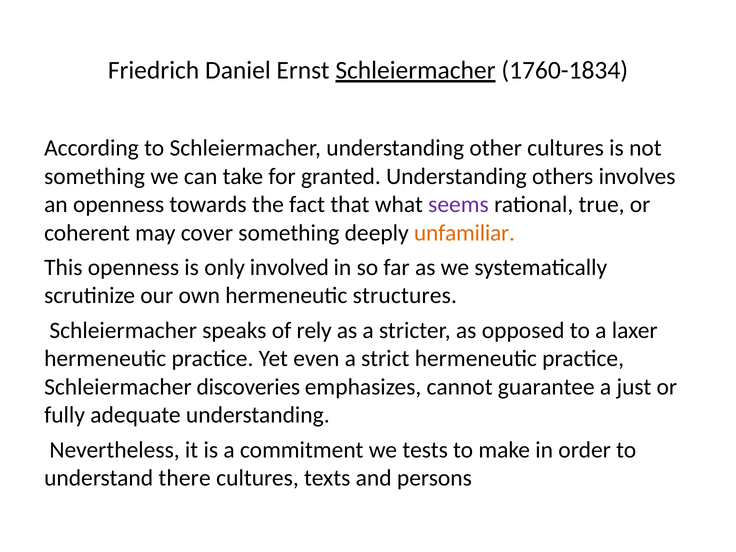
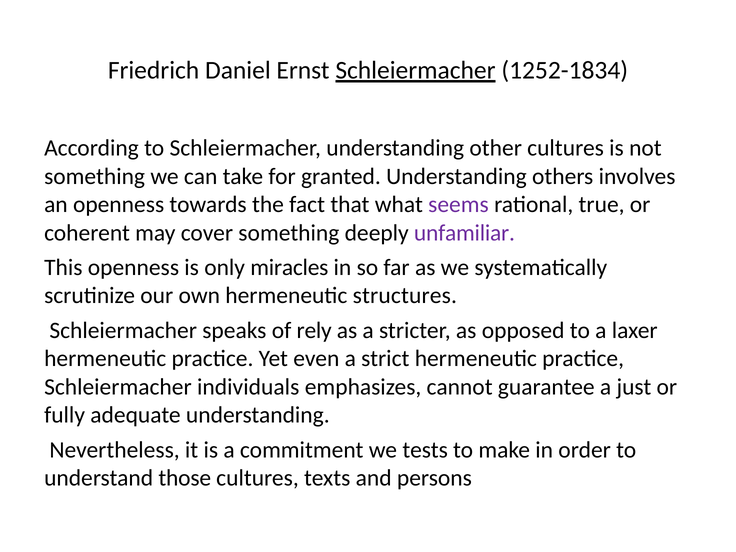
1760-1834: 1760-1834 -> 1252-1834 (565, 70)
unfamiliar colour: orange -> purple (464, 233)
involved: involved -> miracles (289, 268)
discoveries: discoveries -> individuals (248, 387)
there: there -> those (185, 478)
